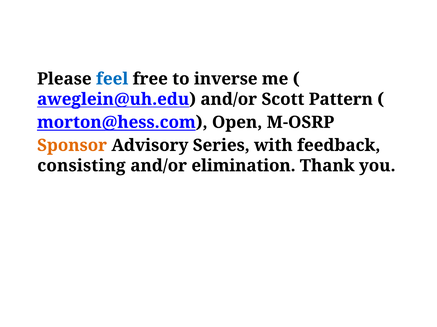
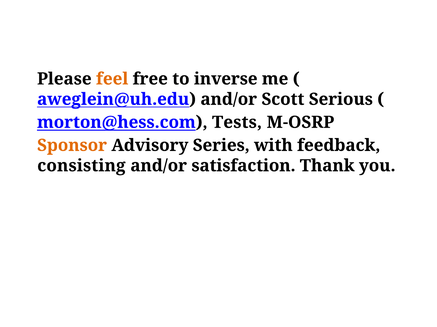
feel colour: blue -> orange (112, 79)
Pattern: Pattern -> Serious (341, 99)
Open: Open -> Tests (237, 123)
elimination: elimination -> satisfaction (243, 166)
